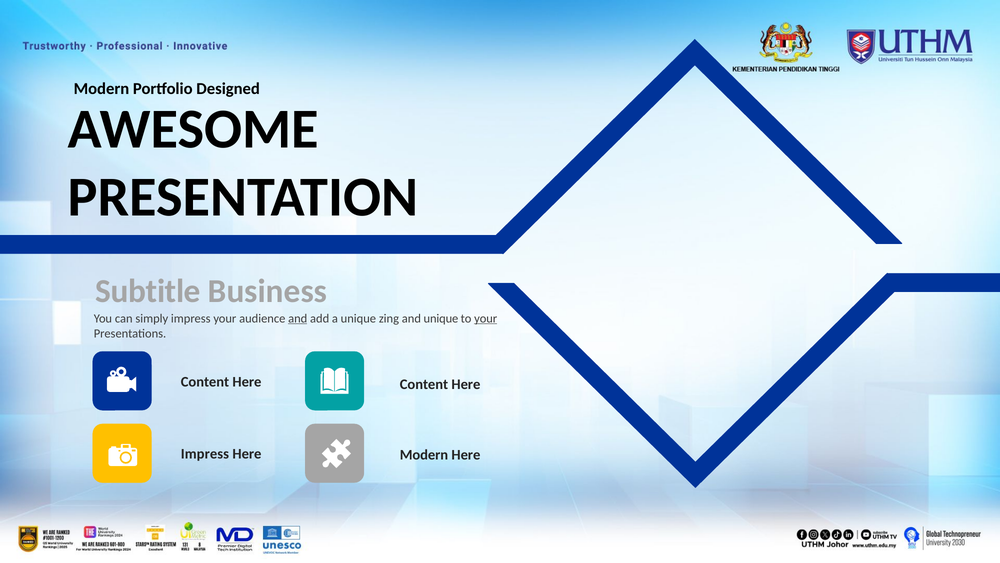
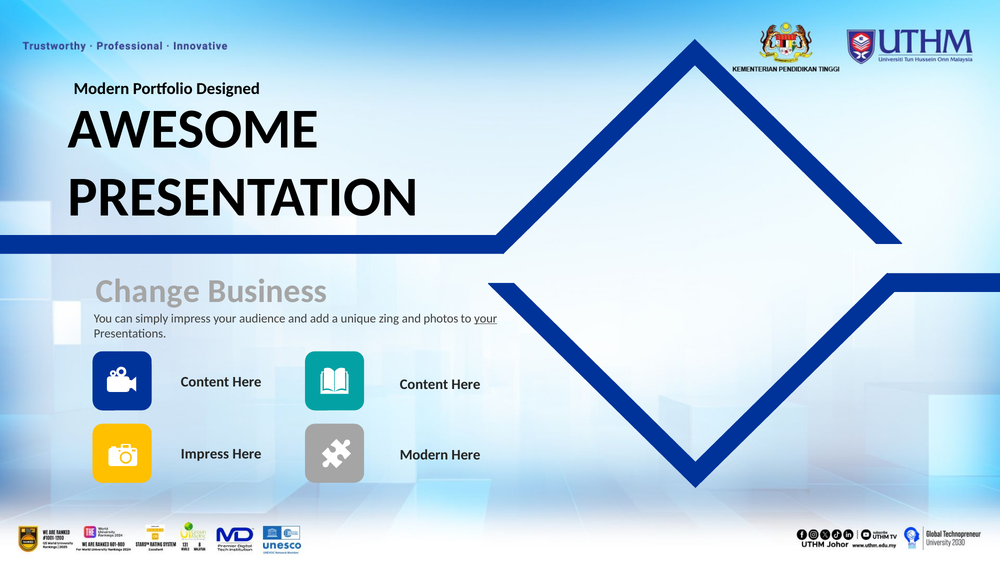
Subtitle: Subtitle -> Change (148, 291)
and underline: present -> none (298, 318)
and unique: unique -> photos (441, 318)
